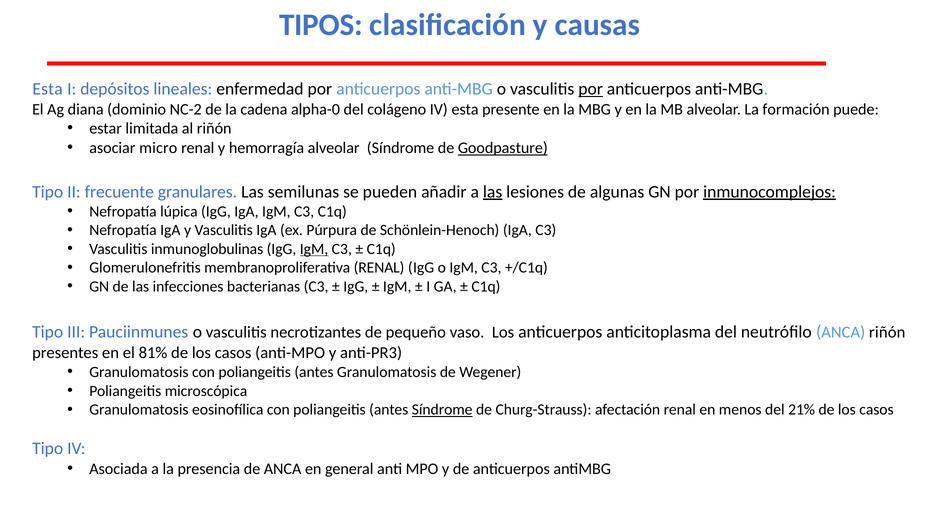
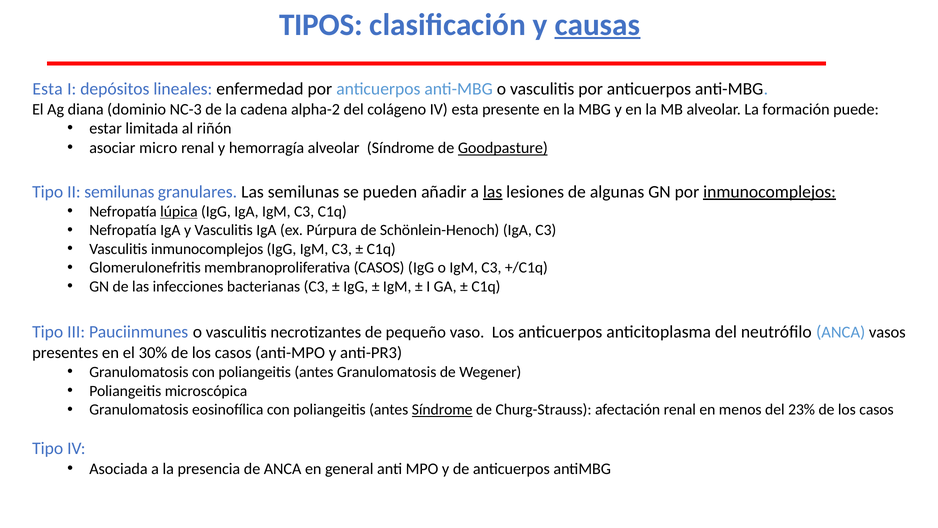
causas underline: none -> present (597, 25)
por underline: present -> none (591, 89)
NC-2: NC-2 -> NC-3 (186, 109)
alpha-0: alpha-0 -> alpha-2 (315, 109)
II frecuente: frecuente -> semilunas (119, 192)
lúpica underline: none -> present (179, 211)
Vasculitis inmunoglobulinas: inmunoglobulinas -> inmunocomplejos (207, 249)
IgM underline: present -> none (314, 249)
membranoproliferativa RENAL: RENAL -> CASOS (379, 268)
ANCA riñón: riñón -> vasos (887, 332)
81%: 81% -> 30% (153, 353)
21%: 21% -> 23% (802, 409)
